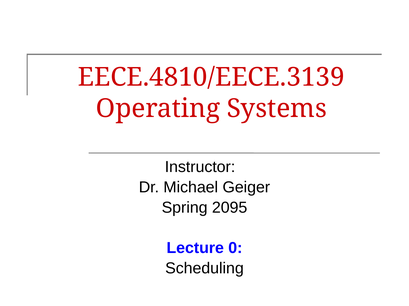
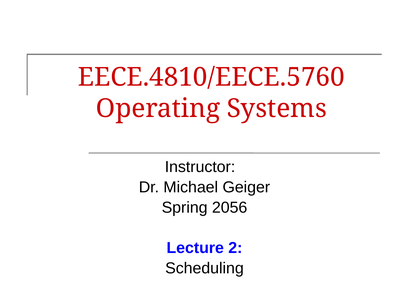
EECE.4810/EECE.3139: EECE.4810/EECE.3139 -> EECE.4810/EECE.5760 (211, 77)
2095: 2095 -> 2056 (230, 208)
0: 0 -> 2 (235, 249)
